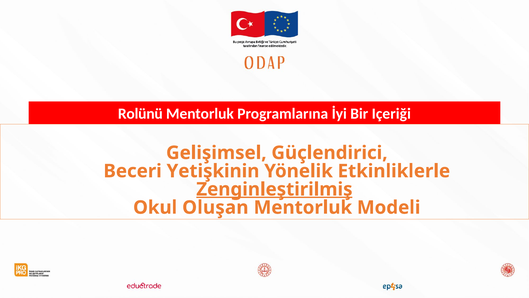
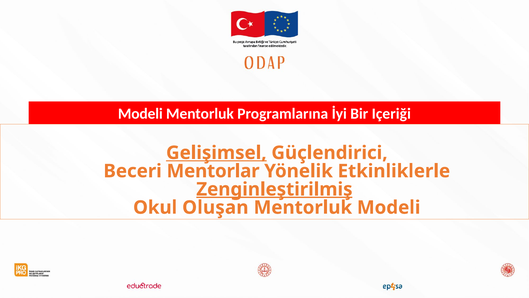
Rolünü: Rolünü -> Modeli (140, 114)
Gelişimsel underline: none -> present (216, 153)
Yetişkinin: Yetişkinin -> Mentorlar (213, 171)
